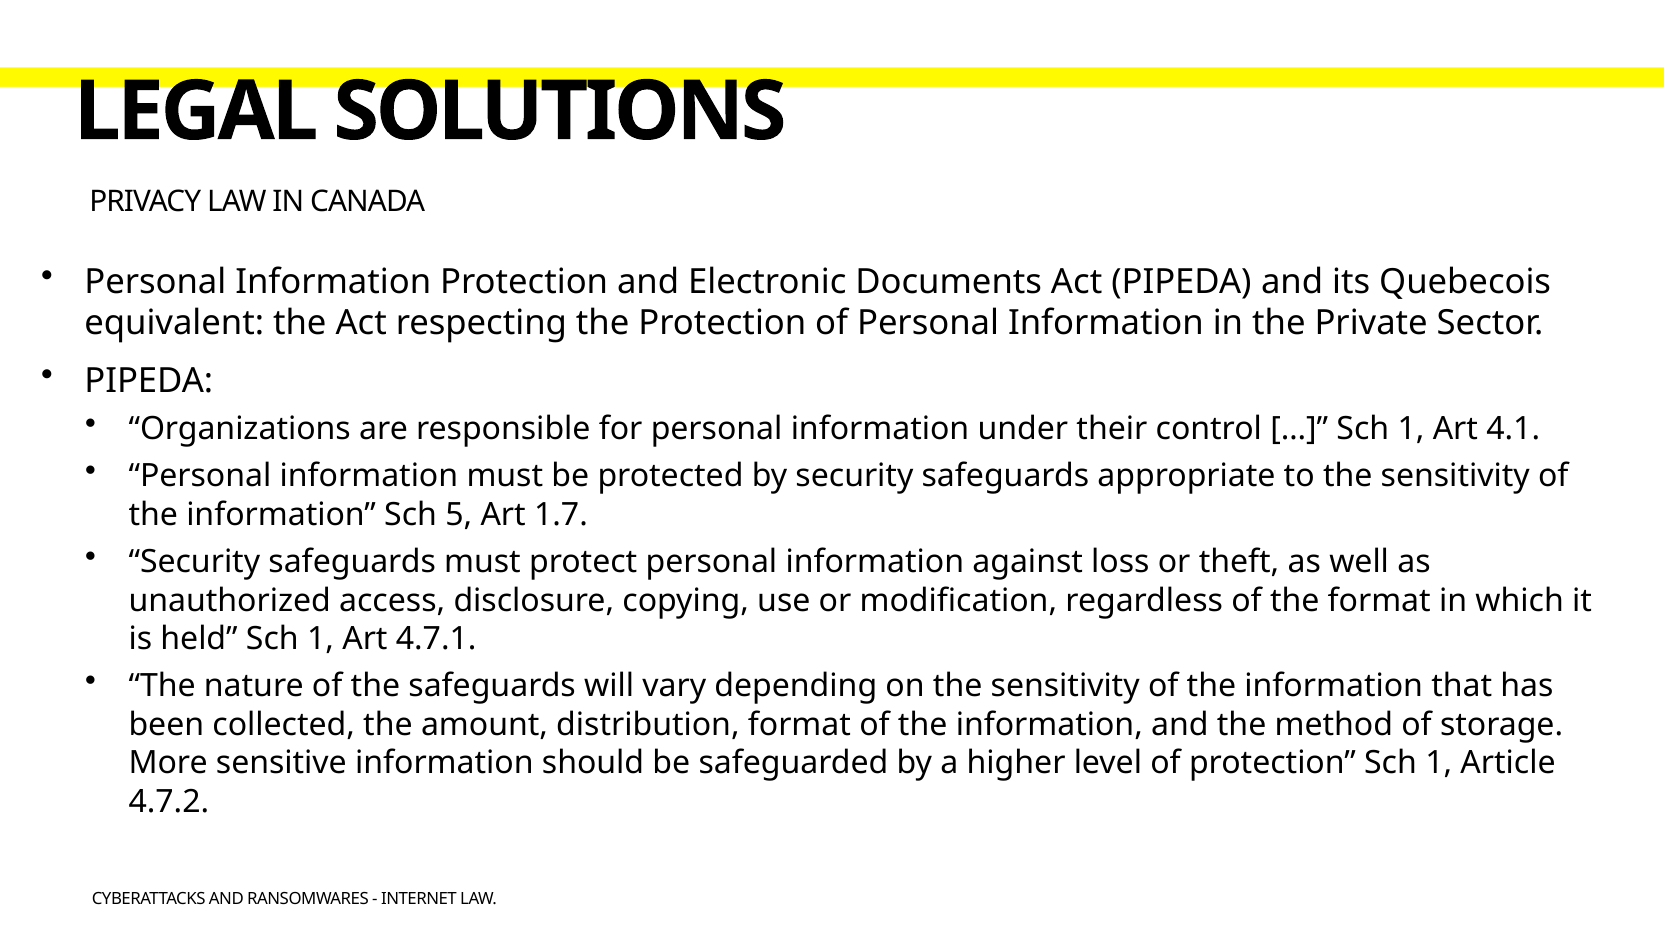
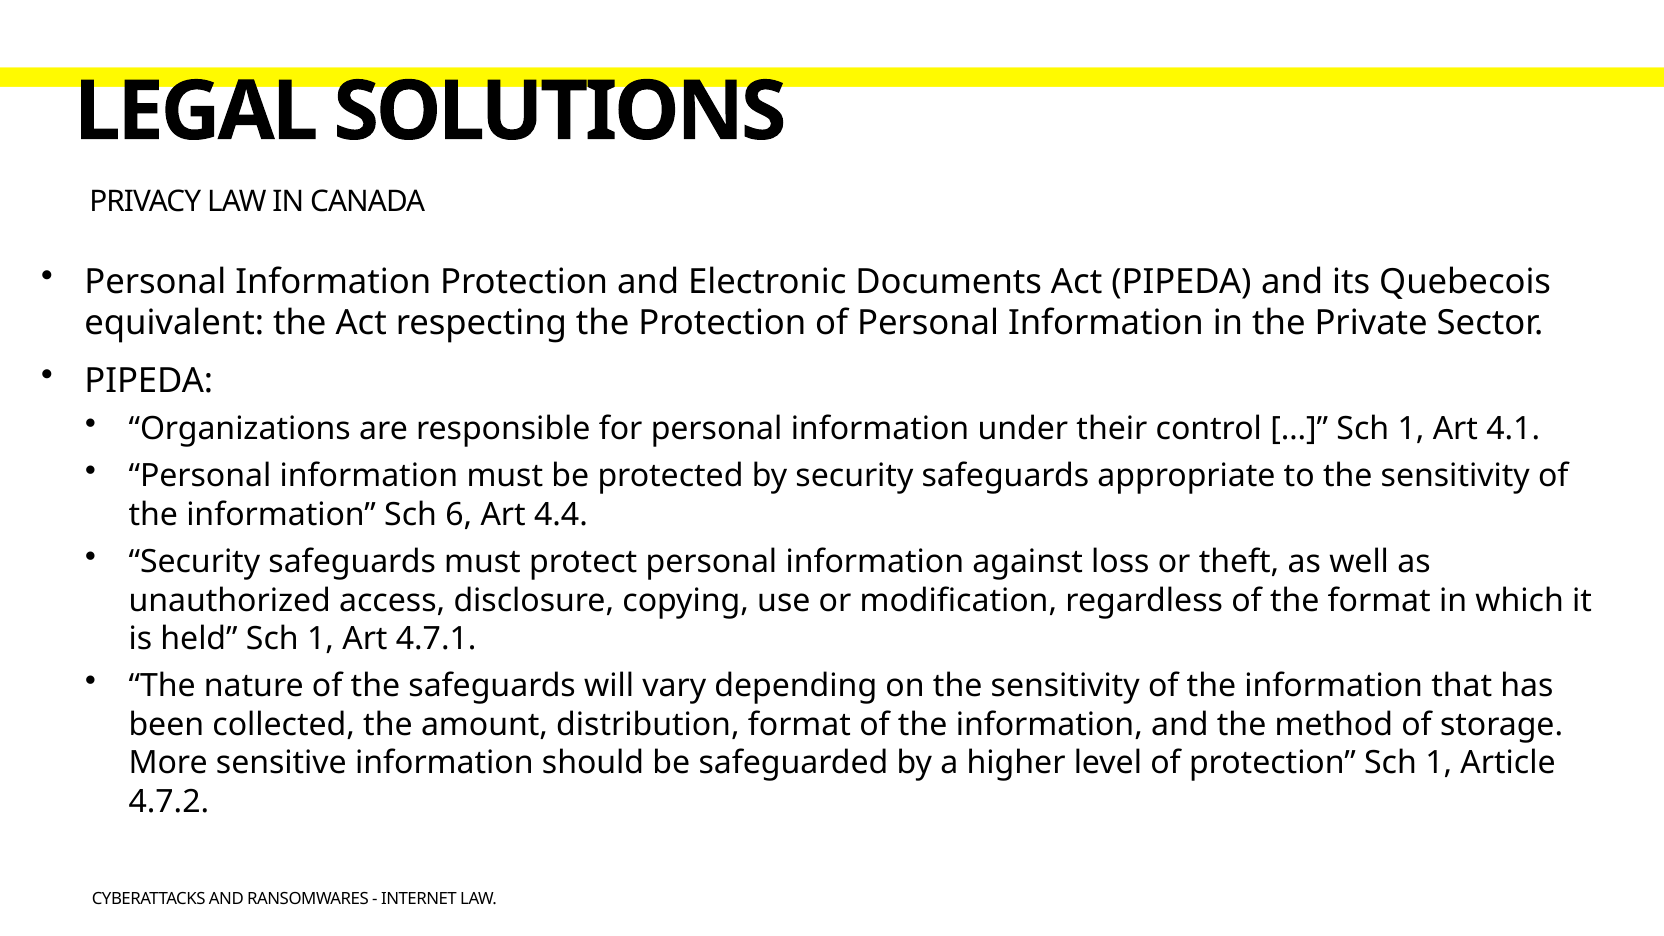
5: 5 -> 6 (459, 515)
1.7: 1.7 -> 4.4 (561, 515)
